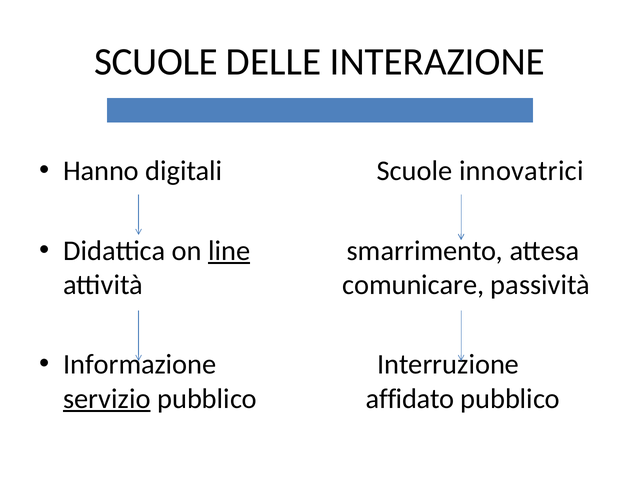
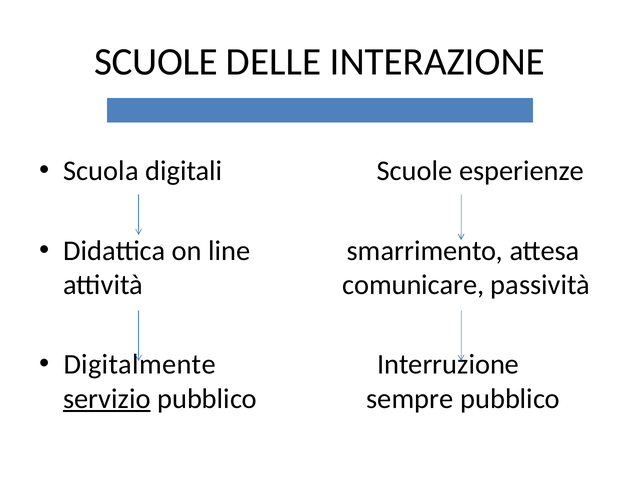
Hanno: Hanno -> Scuola (101, 171)
innovatrici: innovatrici -> esperienze (521, 171)
line underline: present -> none (229, 251)
Informazione: Informazione -> Digitalmente (140, 365)
affidato: affidato -> sempre (410, 399)
